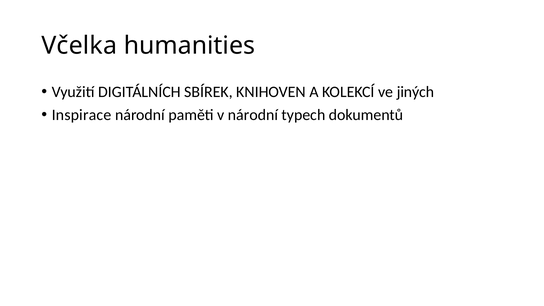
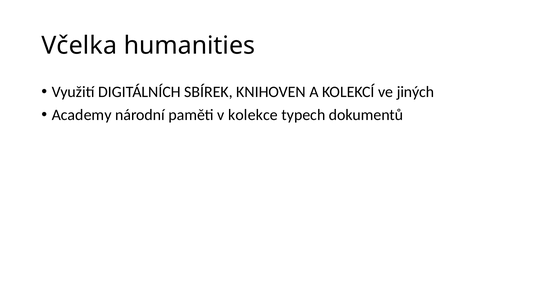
Inspirace: Inspirace -> Academy (82, 115)
v národní: národní -> kolekce (253, 115)
